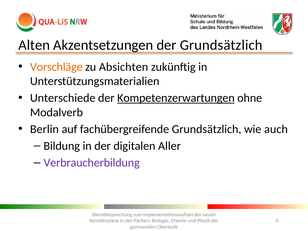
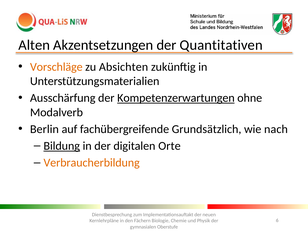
der Grundsätzlich: Grundsätzlich -> Quantitativen (221, 45)
Unterschiede: Unterschiede -> Ausschärfung (63, 98)
auch: auch -> nach (276, 129)
Bildung underline: none -> present (62, 146)
Aller: Aller -> Orte (169, 146)
Verbraucherbildung colour: purple -> orange (92, 163)
